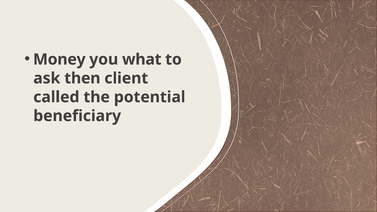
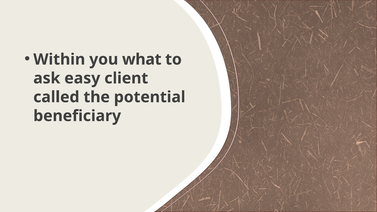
Money: Money -> Within (59, 59)
then: then -> easy (82, 78)
